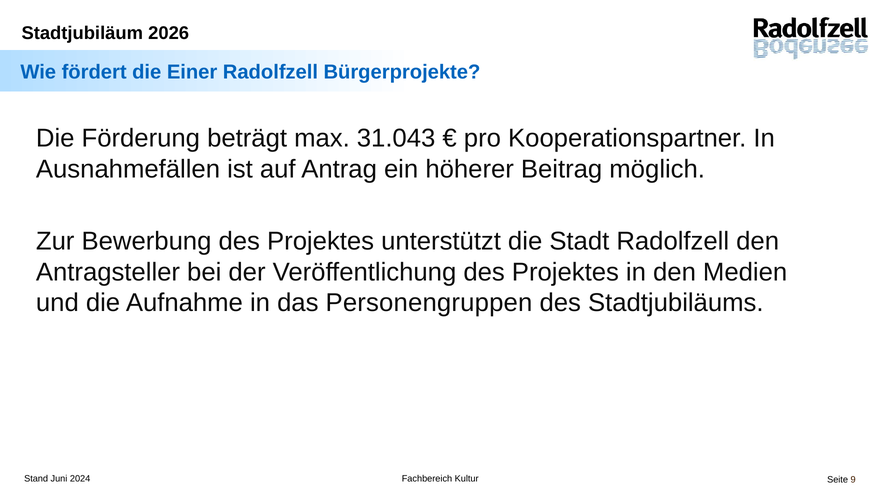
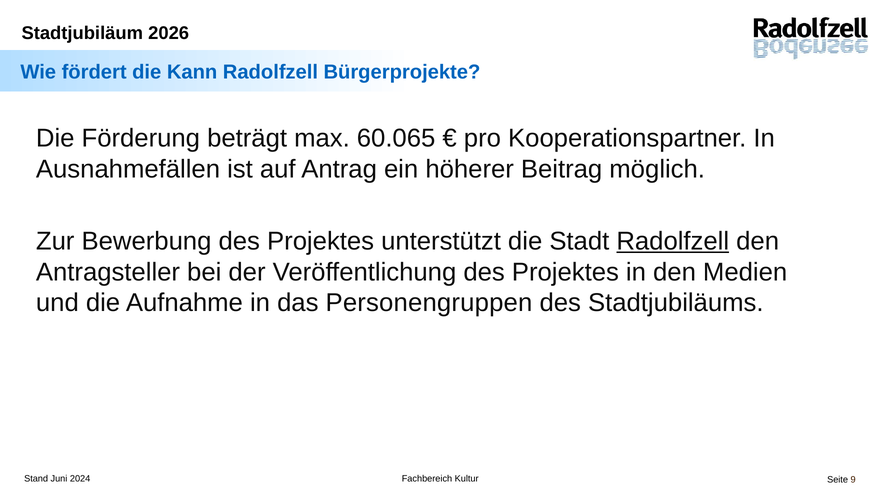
Einer: Einer -> Kann (192, 72)
31.043: 31.043 -> 60.065 (396, 138)
Radolfzell underline: none -> present (673, 241)
